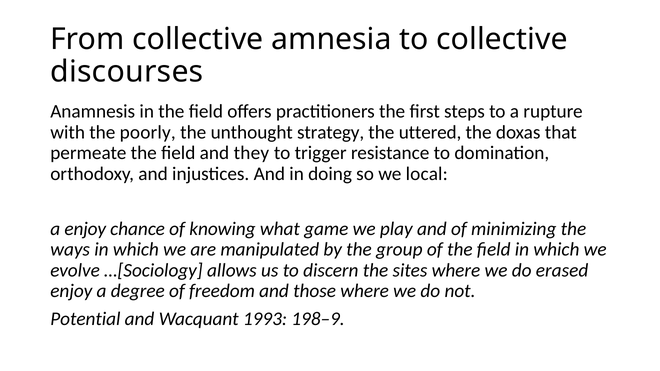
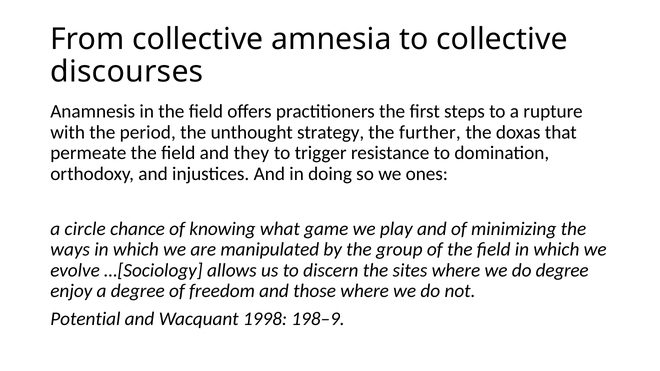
poorly: poorly -> period (148, 132)
uttered: uttered -> further (430, 132)
local: local -> ones (427, 174)
a enjoy: enjoy -> circle (85, 229)
do erased: erased -> degree (562, 271)
1993: 1993 -> 1998 (265, 319)
